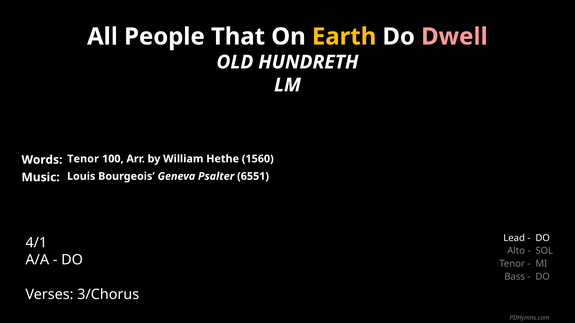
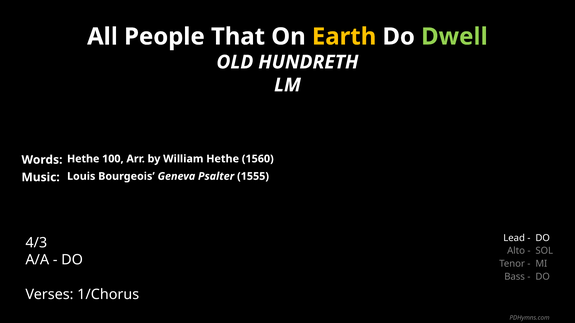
Dwell colour: pink -> light green (454, 37)
Words Tenor: Tenor -> Hethe (83, 159)
6551: 6551 -> 1555 (253, 177)
4/1: 4/1 -> 4/3 (36, 243)
3/Chorus: 3/Chorus -> 1/Chorus (108, 295)
